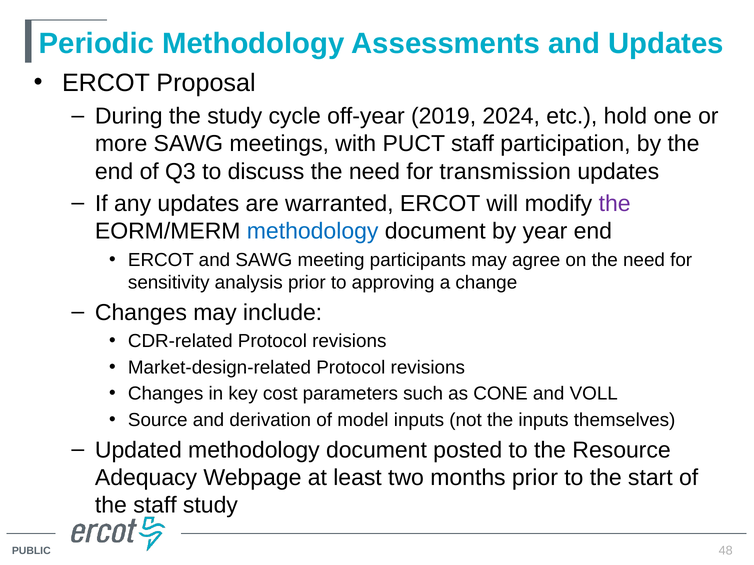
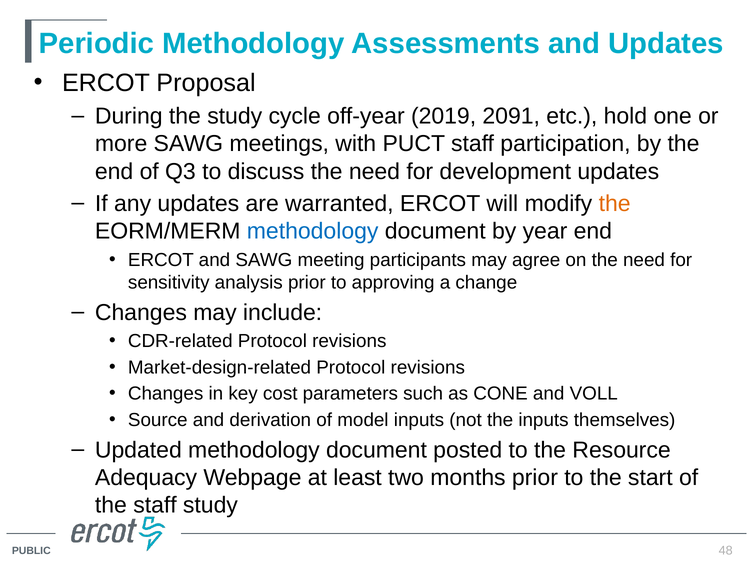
2024: 2024 -> 2091 (511, 116)
transmission: transmission -> development (505, 172)
the colour: purple -> orange (615, 204)
